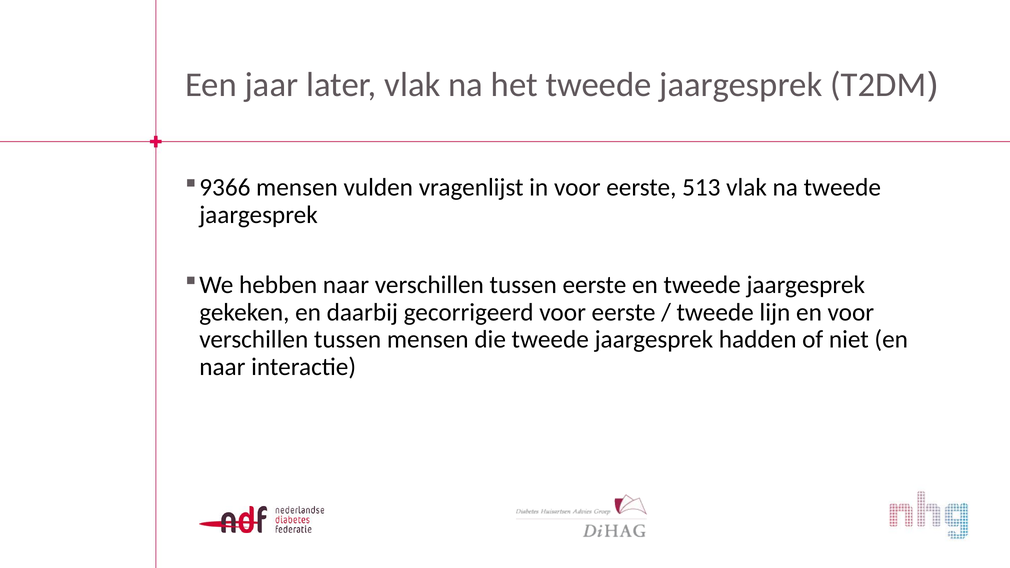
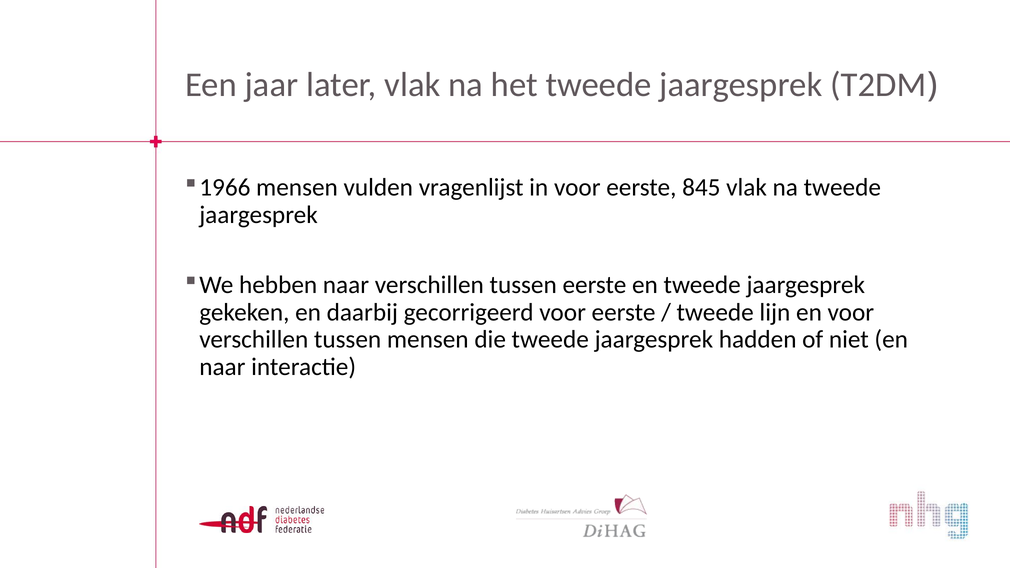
9366: 9366 -> 1966 (225, 188)
513: 513 -> 845 (701, 188)
